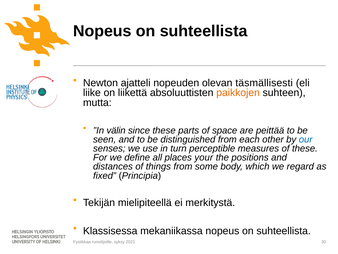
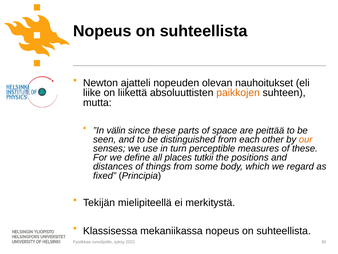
täsmällisesti: täsmällisesti -> nauhoitukset (264, 83)
our colour: blue -> orange (306, 139)
your: your -> tutkii (204, 157)
